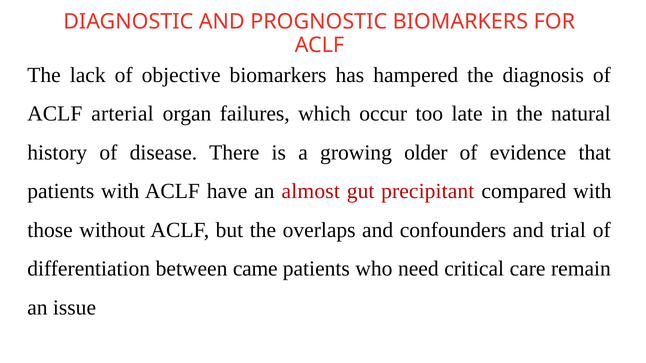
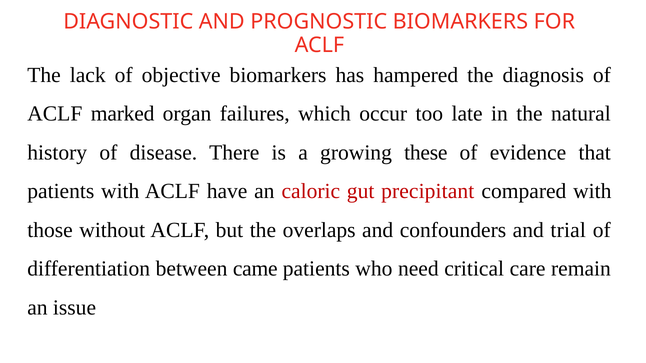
arterial: arterial -> marked (123, 114)
older: older -> these (426, 153)
almost: almost -> caloric (311, 191)
